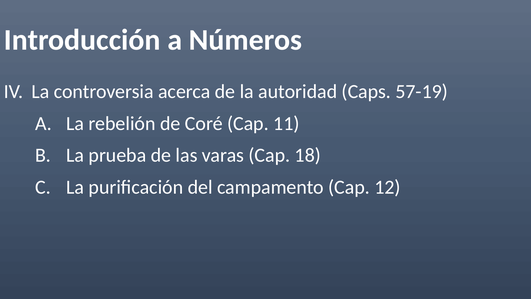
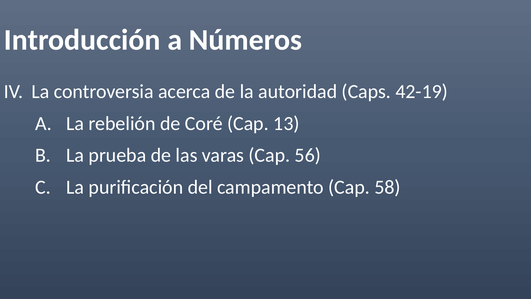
57-19: 57-19 -> 42-19 (422, 92)
11: 11 -> 13 (286, 123)
18: 18 -> 56 (308, 155)
12: 12 -> 58 (387, 187)
